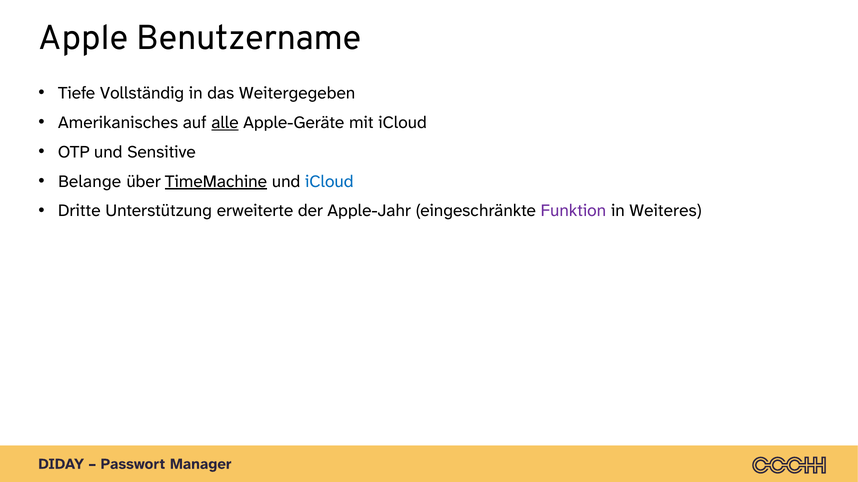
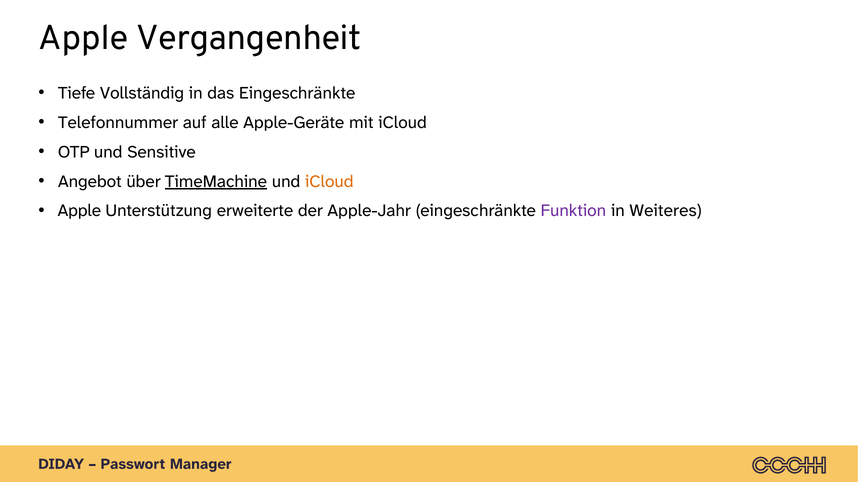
Benutzername: Benutzername -> Vergangenheit (249, 38)
das Weitergegeben: Weitergegeben -> Eingeschränkte (297, 93)
Amerikanisches: Amerikanisches -> Telefonnummer (118, 123)
alle underline: present -> none (225, 123)
Belange: Belange -> Angebot (90, 182)
iCloud colour: blue -> orange (329, 182)
Dritte: Dritte -> Apple (79, 211)
